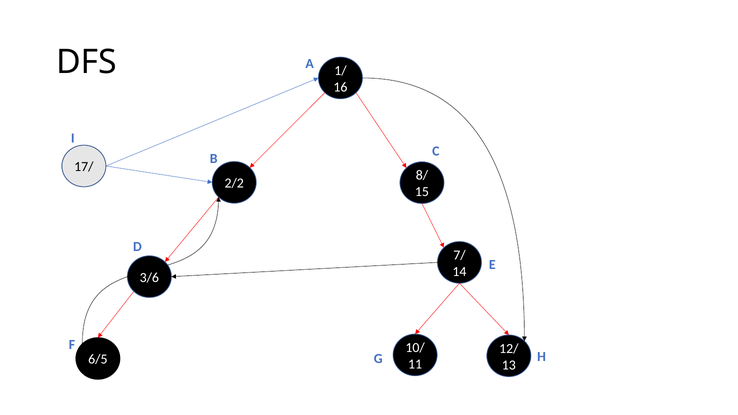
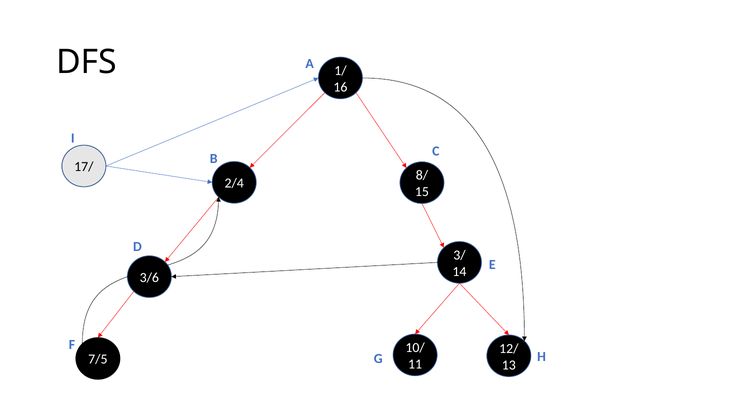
2/2: 2/2 -> 2/4 (234, 183)
7/: 7/ -> 3/ (459, 255)
6/5: 6/5 -> 7/5 (98, 360)
